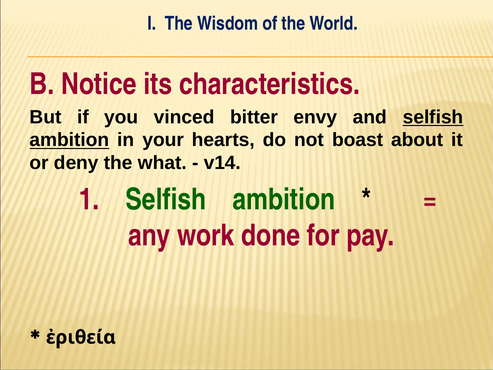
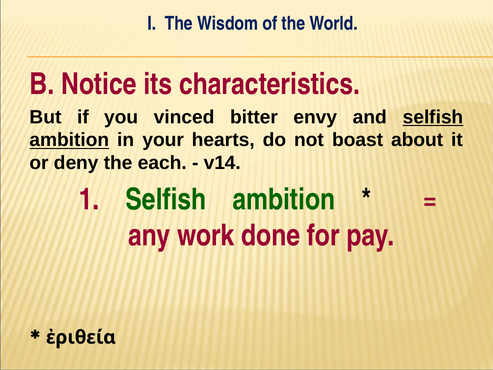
what: what -> each (162, 163)
